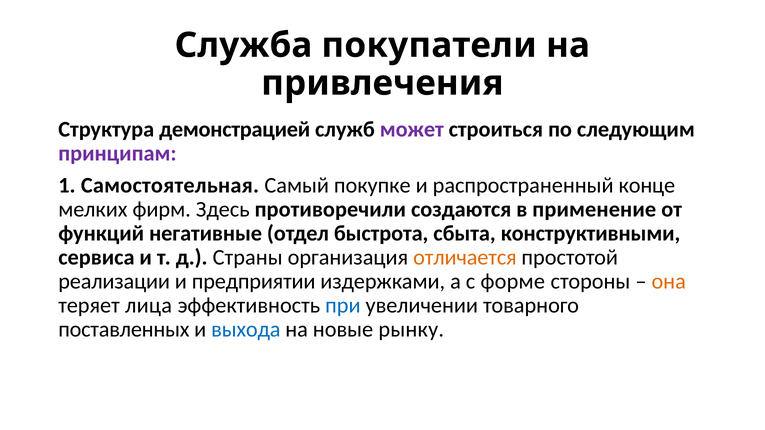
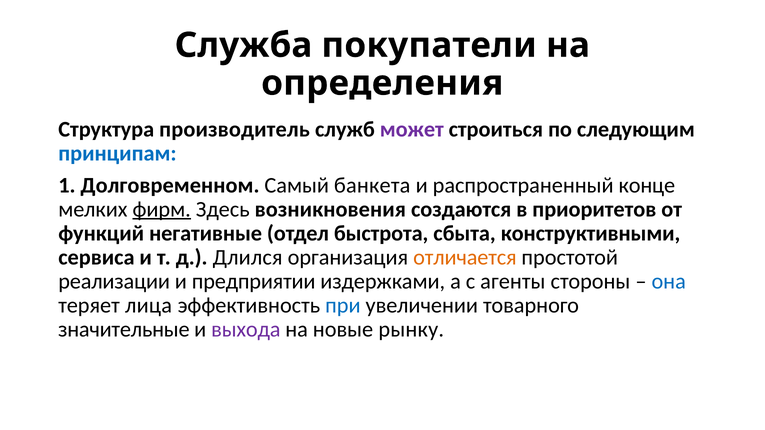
привлечения: привлечения -> определения (382, 83)
демонстрацией: демонстрацией -> производитель (235, 129)
принципам colour: purple -> blue (117, 153)
Самостоятельная: Самостоятельная -> Долговременном (170, 185)
покупке: покупке -> банкета (372, 185)
фирм underline: none -> present (162, 209)
противоречили: противоречили -> возникновения (330, 209)
применение: применение -> приоритетов (594, 209)
Страны: Страны -> Длился (248, 258)
форме: форме -> агенты (513, 282)
она colour: orange -> blue (669, 282)
поставленных: поставленных -> значительные (124, 330)
выхода colour: blue -> purple (246, 330)
